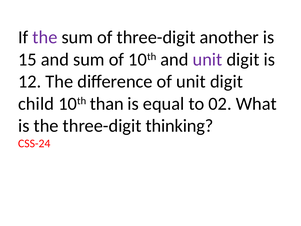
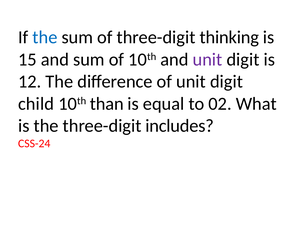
the colour: purple -> blue (45, 37)
another: another -> thinking (229, 37)
thinking: thinking -> includes (180, 126)
